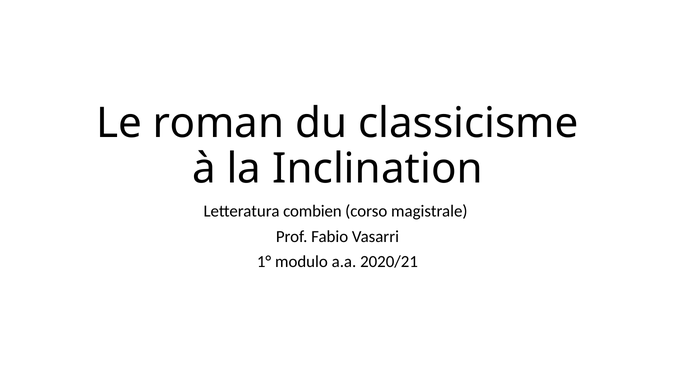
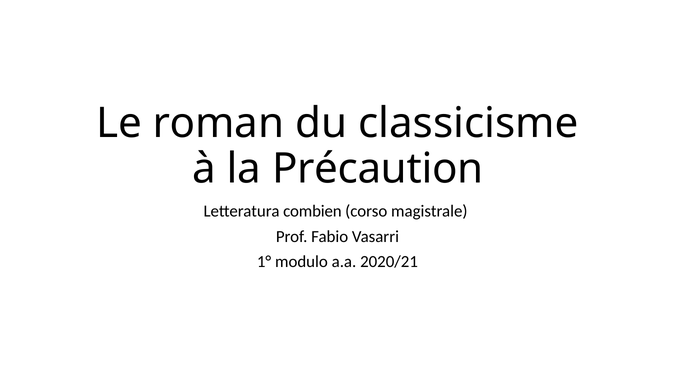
Inclination: Inclination -> Précaution (378, 169)
